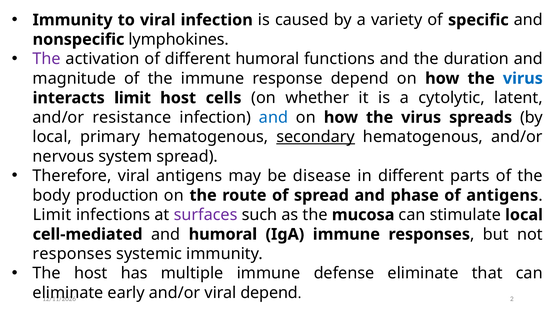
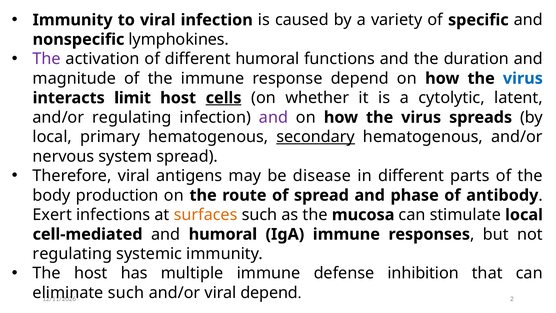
cells underline: none -> present (224, 98)
and/or resistance: resistance -> regulating (132, 117)
and colour: blue -> purple (273, 117)
of antigens: antigens -> antibody (502, 195)
Limit: Limit -> Exert (52, 215)
surfaces colour: purple -> orange (206, 215)
responses: responses -> regulating (72, 254)
defense eliminate: eliminate -> inhibition (423, 273)
early: early -> such (126, 293)
